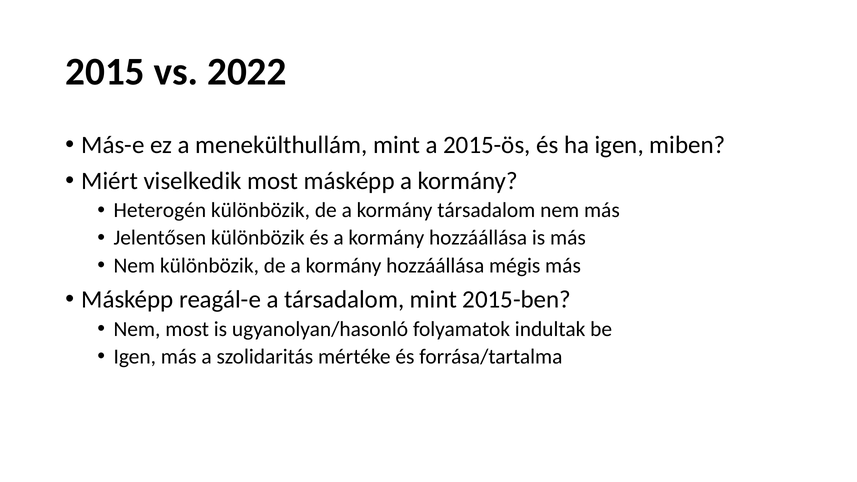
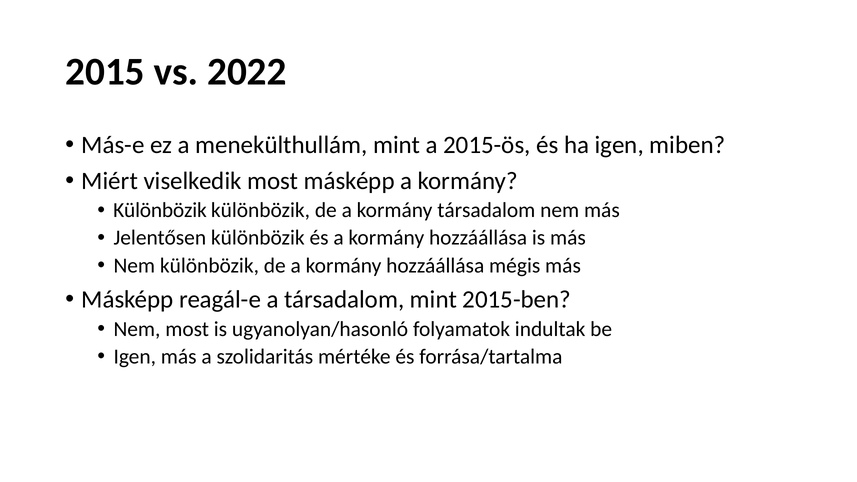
Heterogén: Heterogén -> Különbözik (160, 210)
